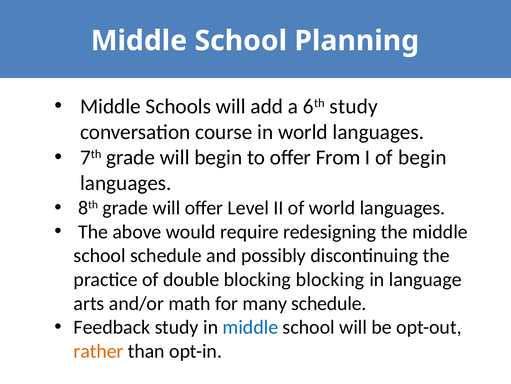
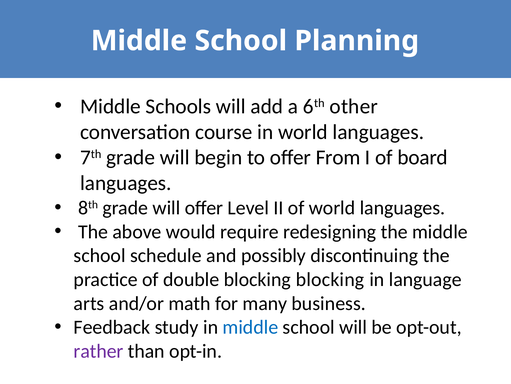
6th study: study -> other (354, 106)
of begin: begin -> board (423, 157)
many schedule: schedule -> business (329, 303)
rather colour: orange -> purple (99, 351)
